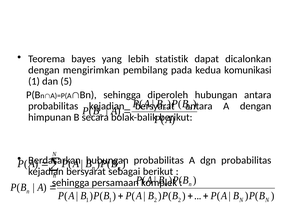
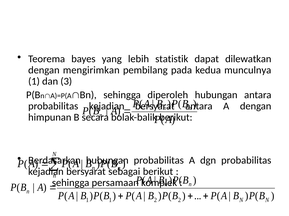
dicalonkan: dicalonkan -> dilewatkan (248, 59)
komunikasi: komunikasi -> munculnya (248, 70)
5: 5 -> 3 (66, 82)
